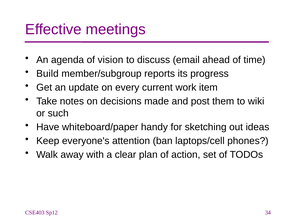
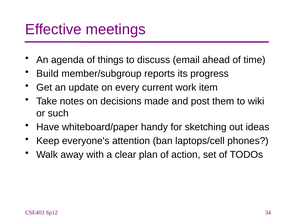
vision: vision -> things (111, 60)
